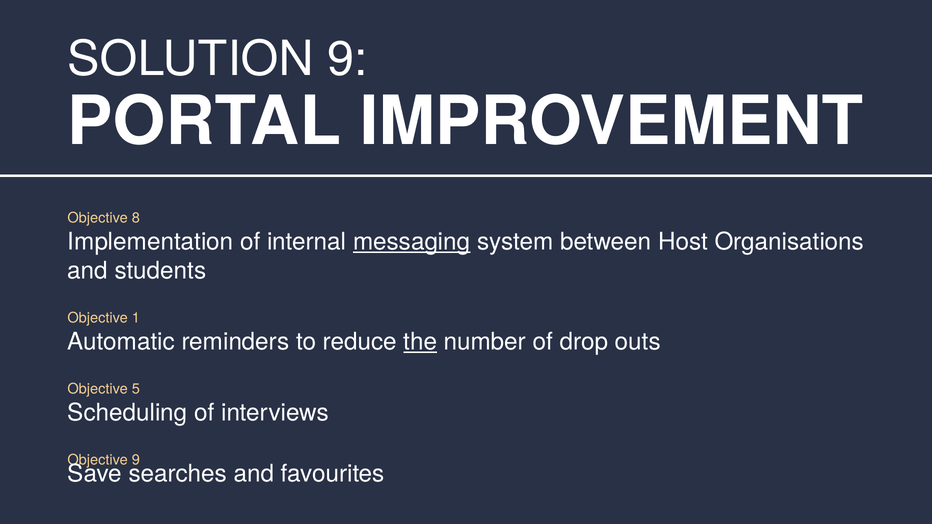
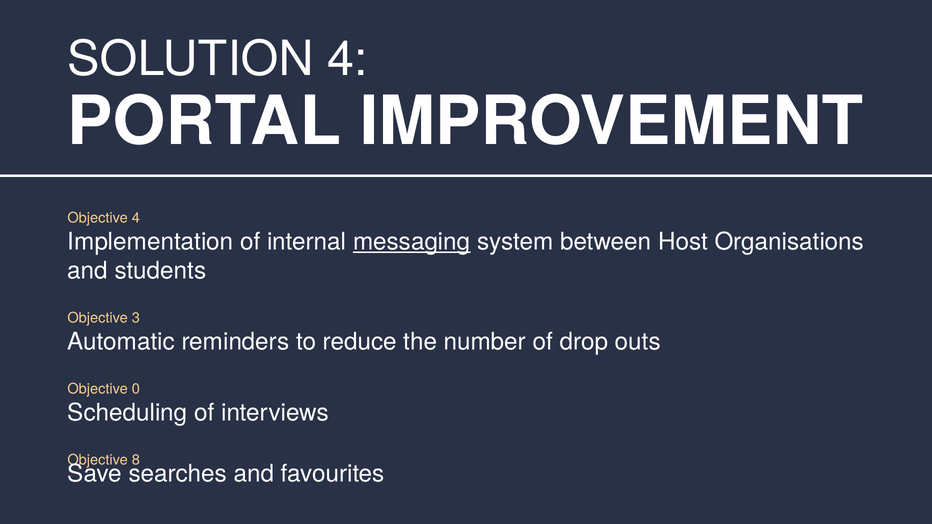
SOLUTION 9: 9 -> 4 (347, 59)
Objective 8: 8 -> 4 (136, 218)
1: 1 -> 3 (136, 318)
the underline: present -> none (420, 342)
5: 5 -> 0 (136, 389)
Objective 9: 9 -> 8 (136, 460)
